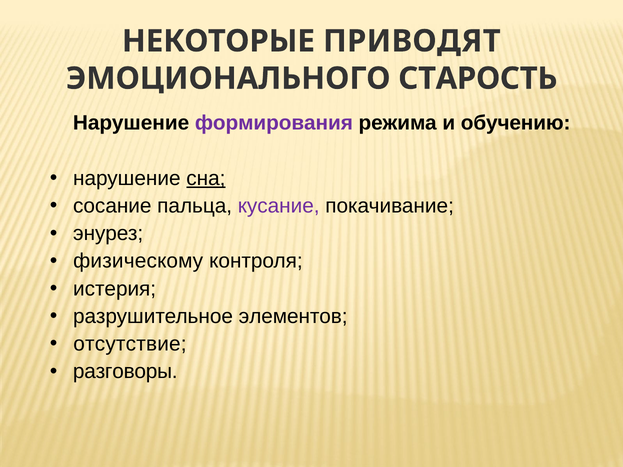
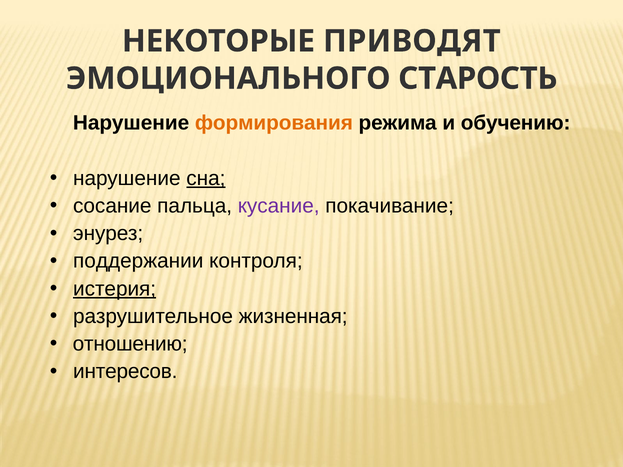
формирования colour: purple -> orange (274, 123)
физическому: физическому -> поддержании (138, 261)
истерия underline: none -> present (115, 289)
элементов: элементов -> жизненная (293, 316)
отсутствие: отсутствие -> отношению (130, 344)
разговоры: разговоры -> интересов (125, 372)
